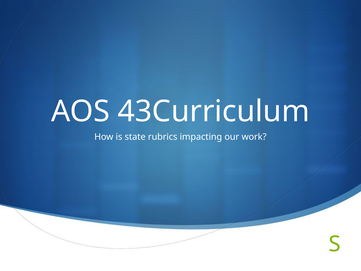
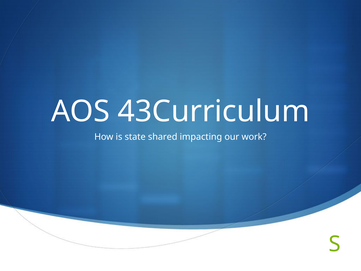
rubrics: rubrics -> shared (163, 137)
